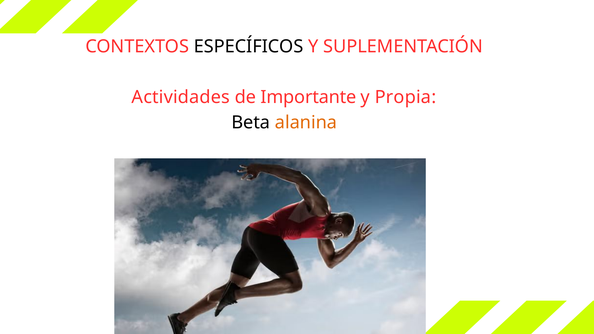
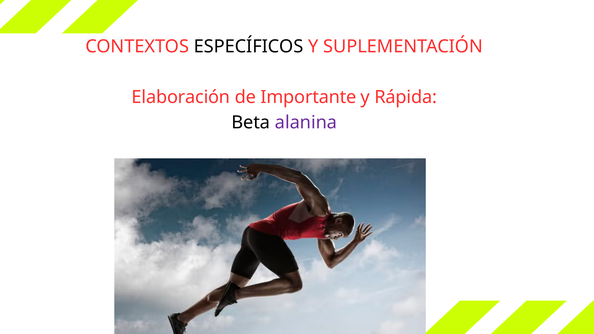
Actividades: Actividades -> Elaboración (181, 97)
Propia: Propia -> Rápida (406, 97)
alanina colour: orange -> purple (306, 123)
